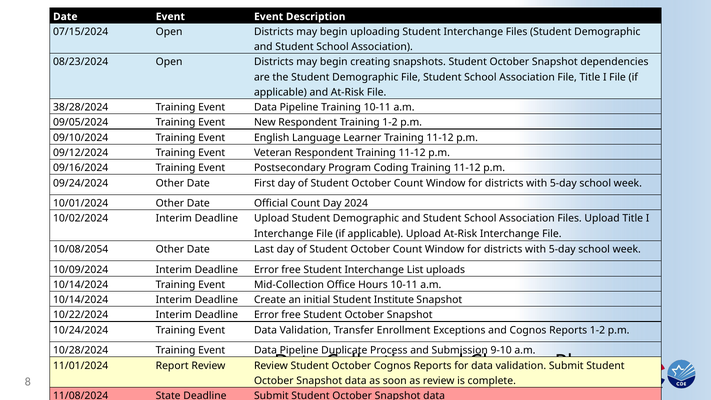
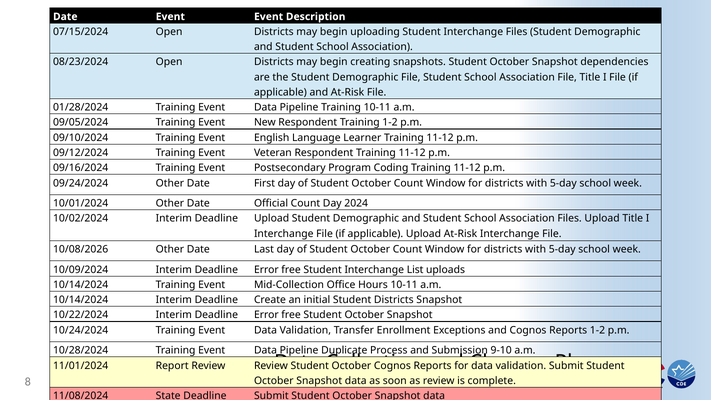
38/28/2024: 38/28/2024 -> 01/28/2024 (81, 107)
10/08/2054: 10/08/2054 -> 10/08/2026 (81, 249)
Student Institute: Institute -> Districts (394, 300)
